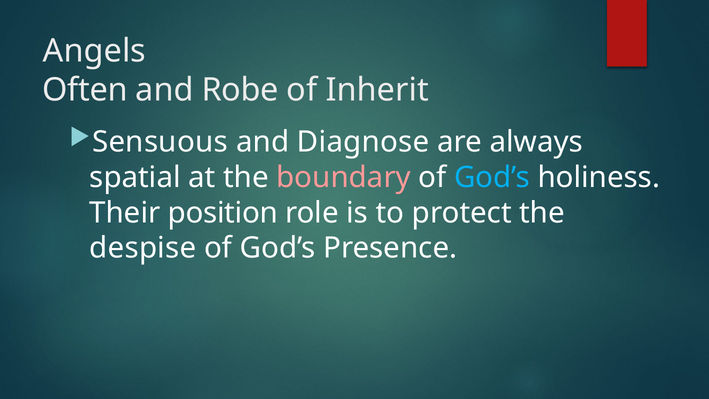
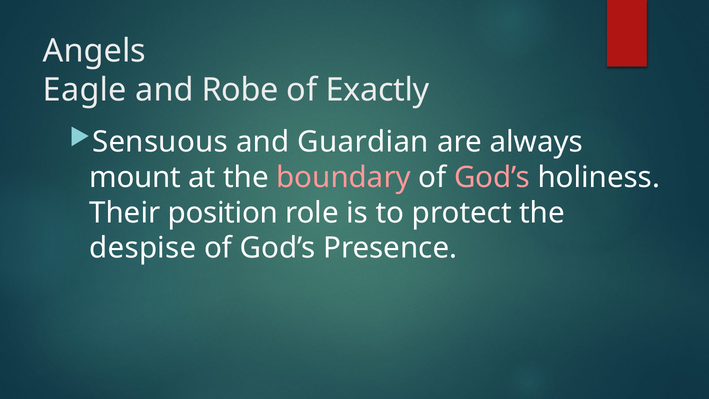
Often: Often -> Eagle (85, 90)
Inherit: Inherit -> Exactly (377, 90)
Diagnose: Diagnose -> Guardian (363, 142)
spatial: spatial -> mount (135, 177)
God’s colour: light blue -> pink (492, 177)
